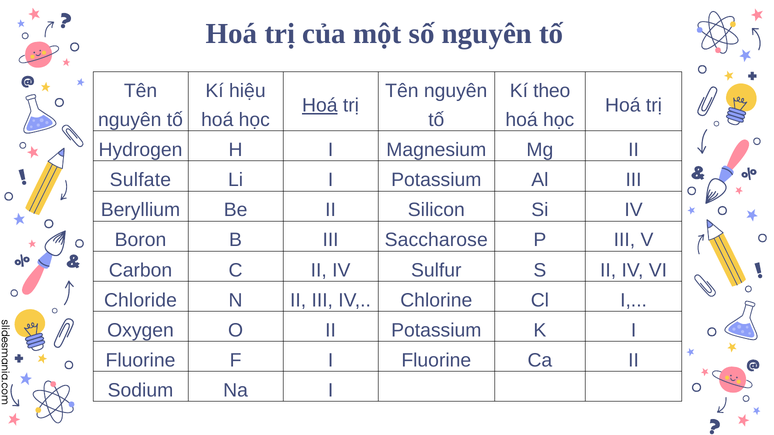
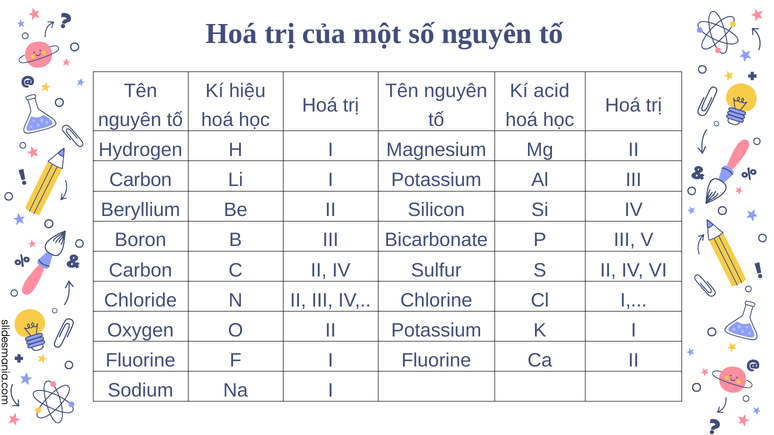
theo: theo -> acid (552, 91)
Hoá underline: present -> none (320, 106)
Sulfate: Sulfate -> Carbon (141, 180)
Saccharose: Saccharose -> Bicarbonate (436, 240)
